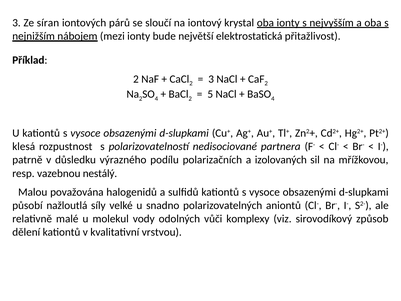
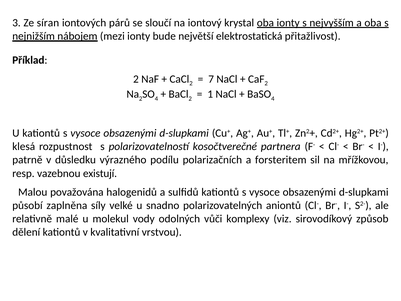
3: 3 -> 7 (211, 79)
5: 5 -> 1 (210, 94)
nedisociované: nedisociované -> kosočtverečné (225, 146)
izolovaných: izolovaných -> forsteritem (281, 160)
nestálý: nestálý -> existují (100, 173)
nažloutlá: nažloutlá -> zaplněna (67, 205)
